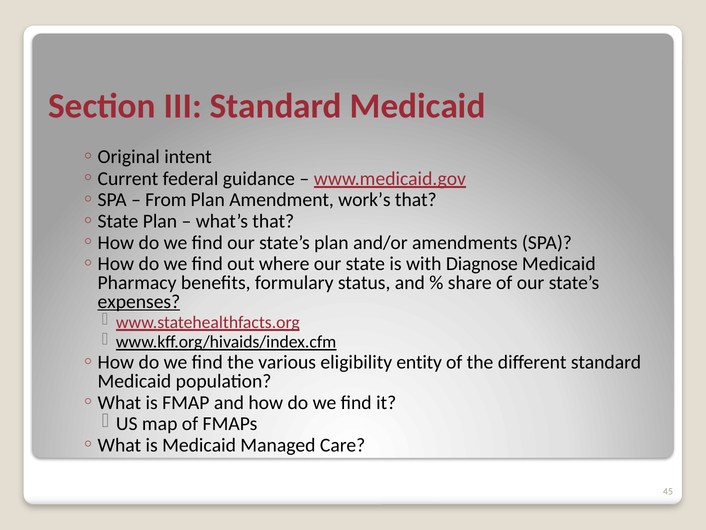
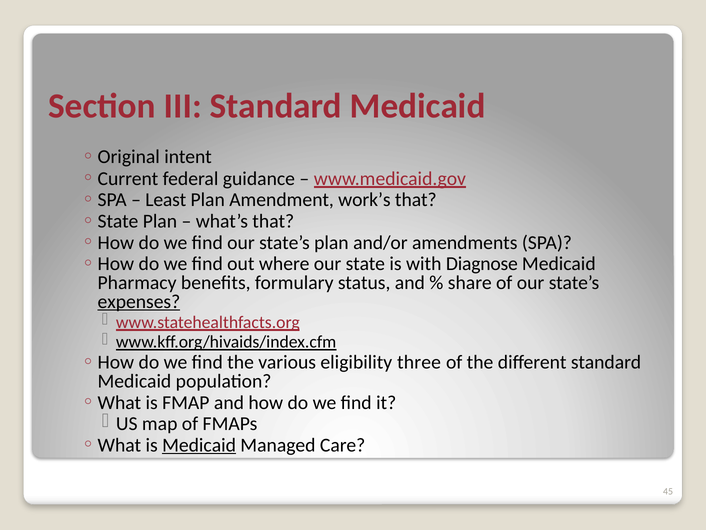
From: From -> Least (166, 200)
entity: entity -> three (419, 362)
Medicaid underline: none -> present (199, 445)
